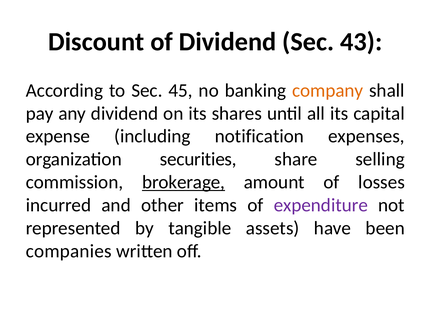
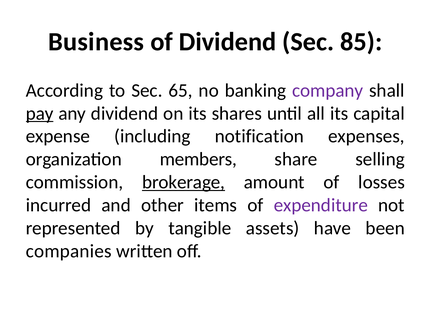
Discount: Discount -> Business (96, 42)
43: 43 -> 85 (361, 42)
45: 45 -> 65 (181, 90)
company colour: orange -> purple (328, 90)
pay underline: none -> present (40, 113)
securities: securities -> members (198, 159)
